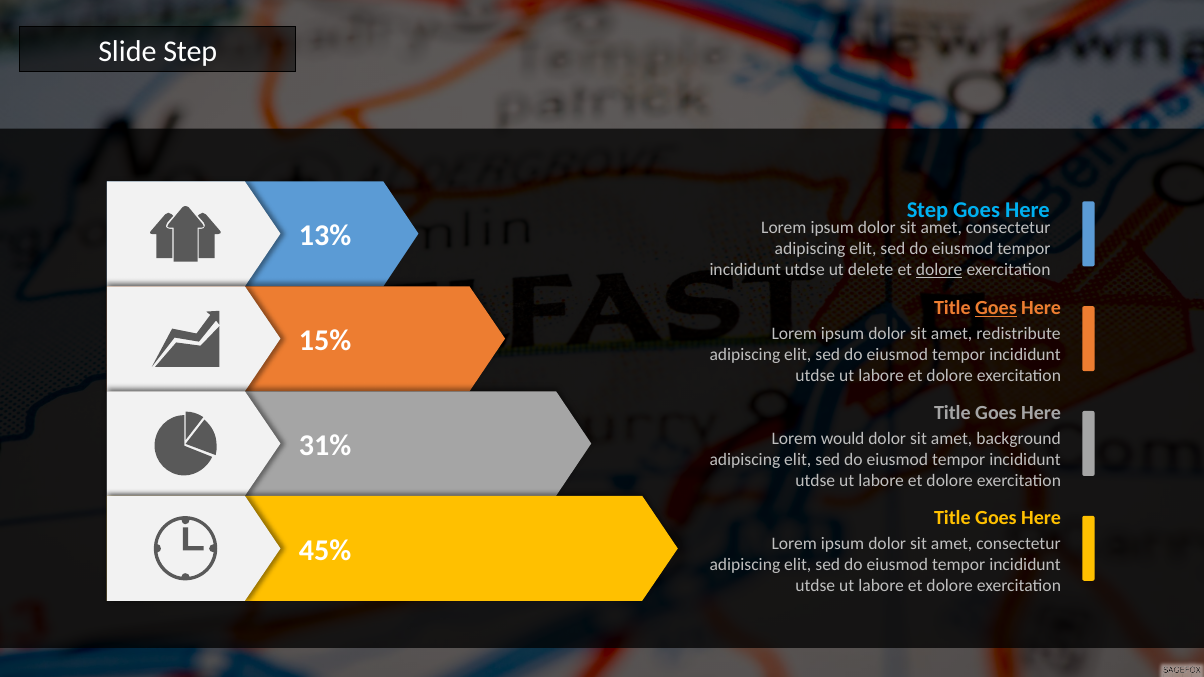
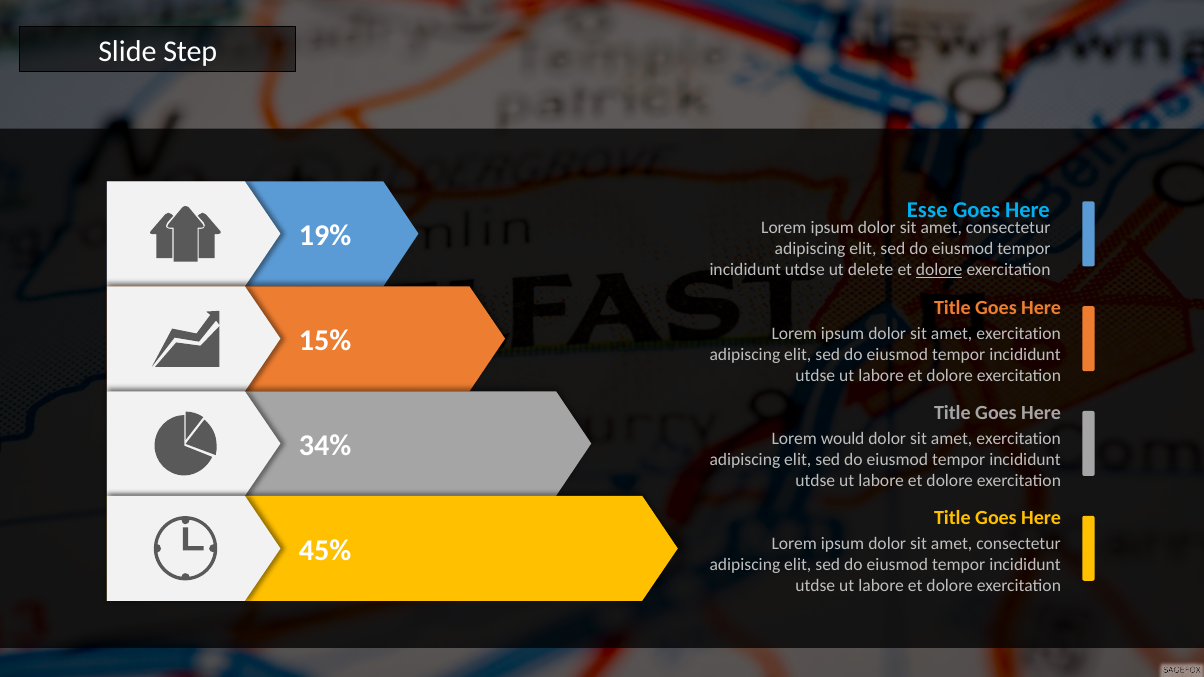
Step: Step -> Esse (927, 211)
13%: 13% -> 19% (325, 236)
Goes underline: present -> none (996, 308)
redistribute: redistribute -> exercitation (1019, 334)
background: background -> exercitation (1019, 439)
31%: 31% -> 34% (325, 446)
